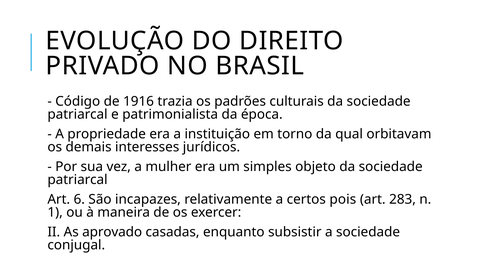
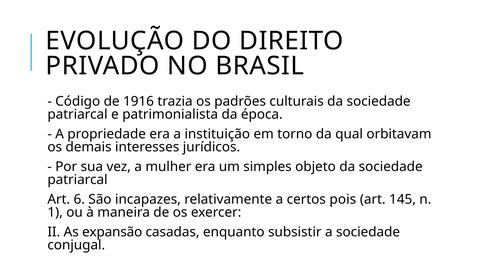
283: 283 -> 145 (403, 199)
aprovado: aprovado -> expansão (112, 232)
